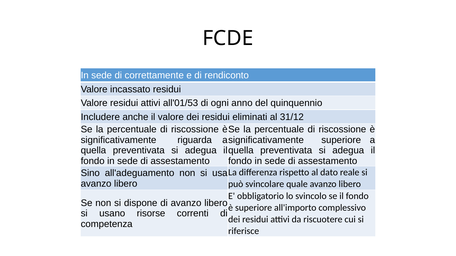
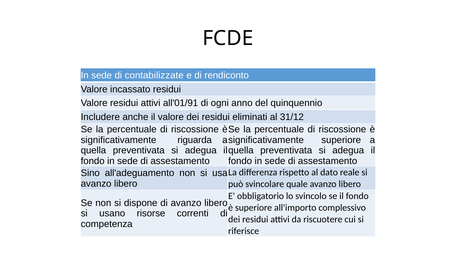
correttamente: correttamente -> contabilizzate (154, 76)
all'01/53: all'01/53 -> all'01/91 (181, 103)
